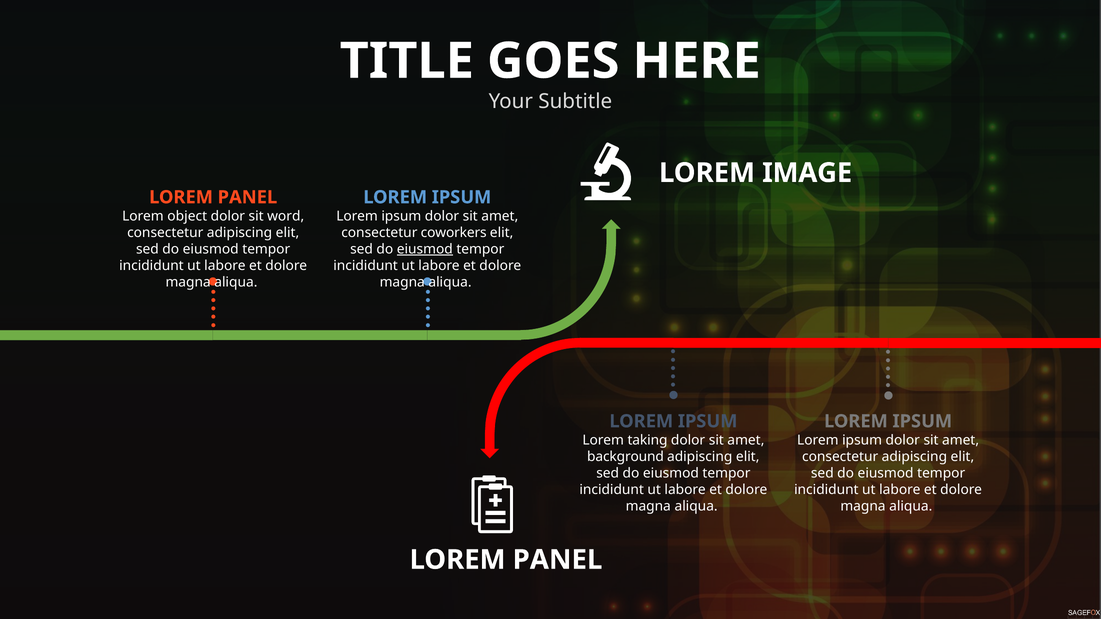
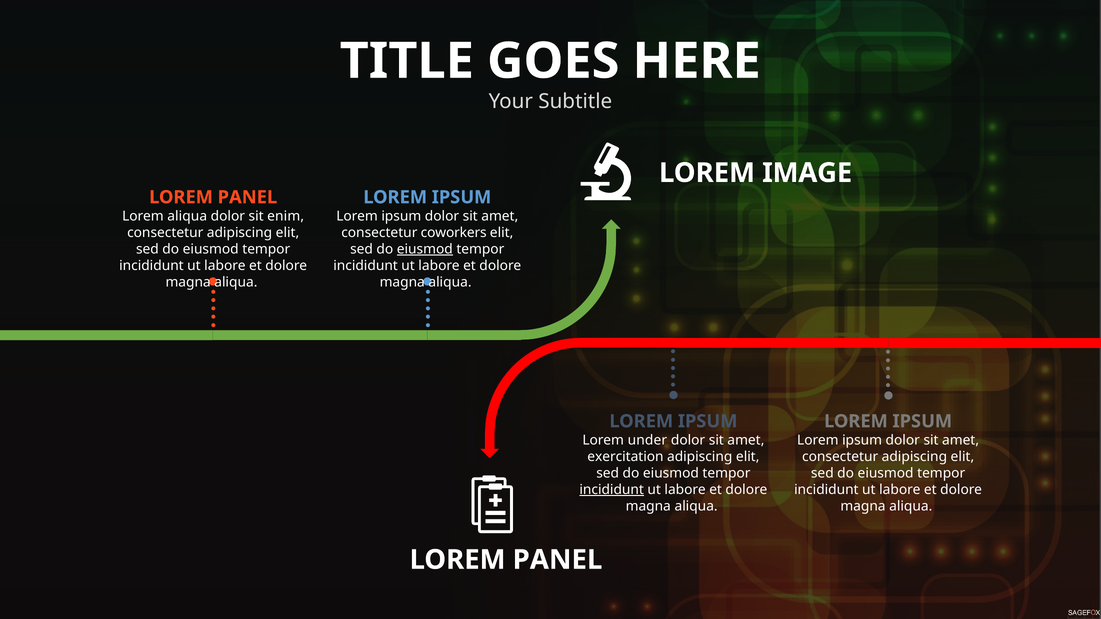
Lorem object: object -> aliqua (187, 216)
word: word -> enim (286, 216)
taking: taking -> under (647, 440)
background: background -> exercitation (625, 457)
incididunt underline: none -> present (612, 490)
